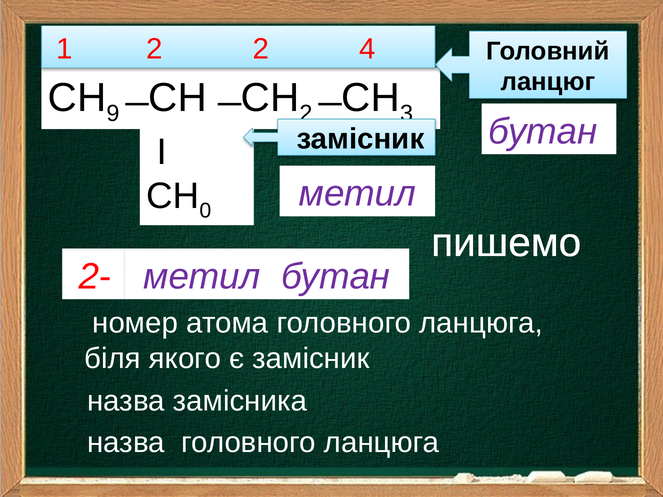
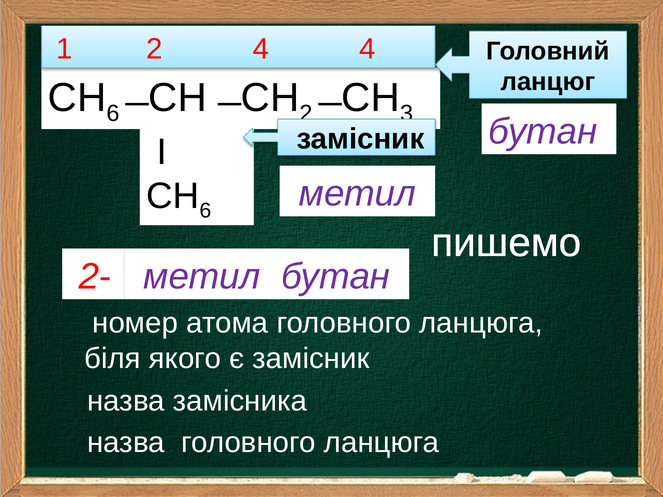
2 2: 2 -> 4 (261, 49)
9: 9 -> 6 (113, 113)
0: 0 -> 6 (205, 211)
